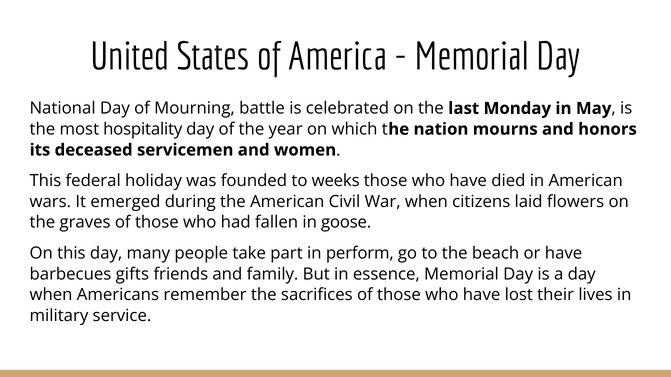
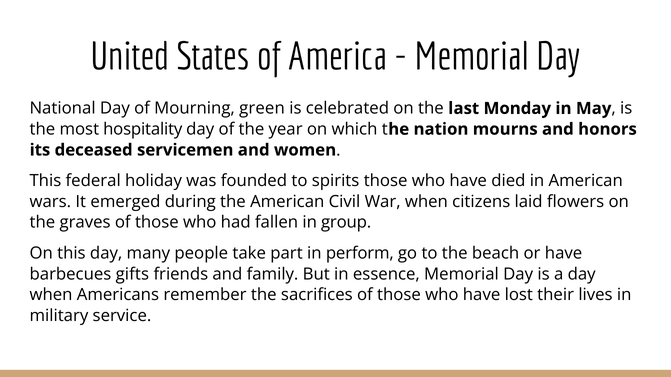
battle: battle -> green (262, 109)
weeks: weeks -> spirits (336, 181)
goose: goose -> group (346, 223)
